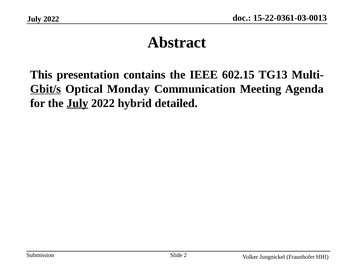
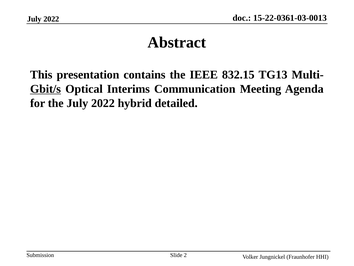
602.15: 602.15 -> 832.15 (238, 75)
Monday: Monday -> Interims (128, 89)
July underline: present -> none (77, 103)
